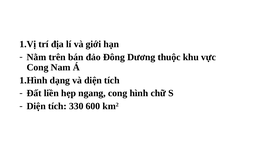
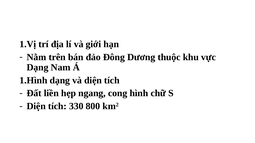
Cong: Cong -> Dạng (38, 68)
600: 600 -> 800 (93, 107)
